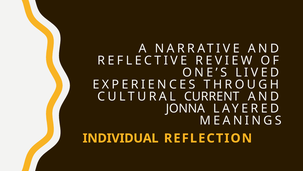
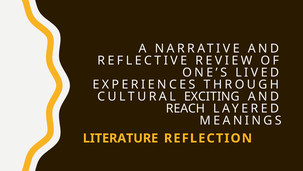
CURRENT: CURRENT -> EXCITING (212, 96)
JONNA: JONNA -> REACH (185, 108)
INDIVIDUAL: INDIVIDUAL -> LITERATURE (121, 138)
